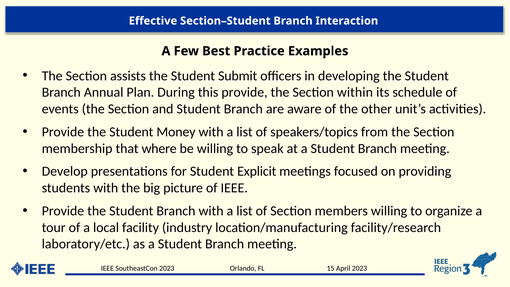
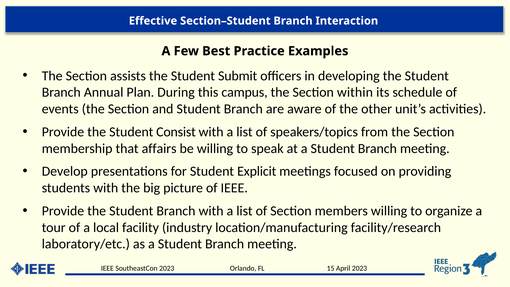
this provide: provide -> campus (245, 92)
Money: Money -> Consist (176, 132)
where: where -> affairs (159, 148)
